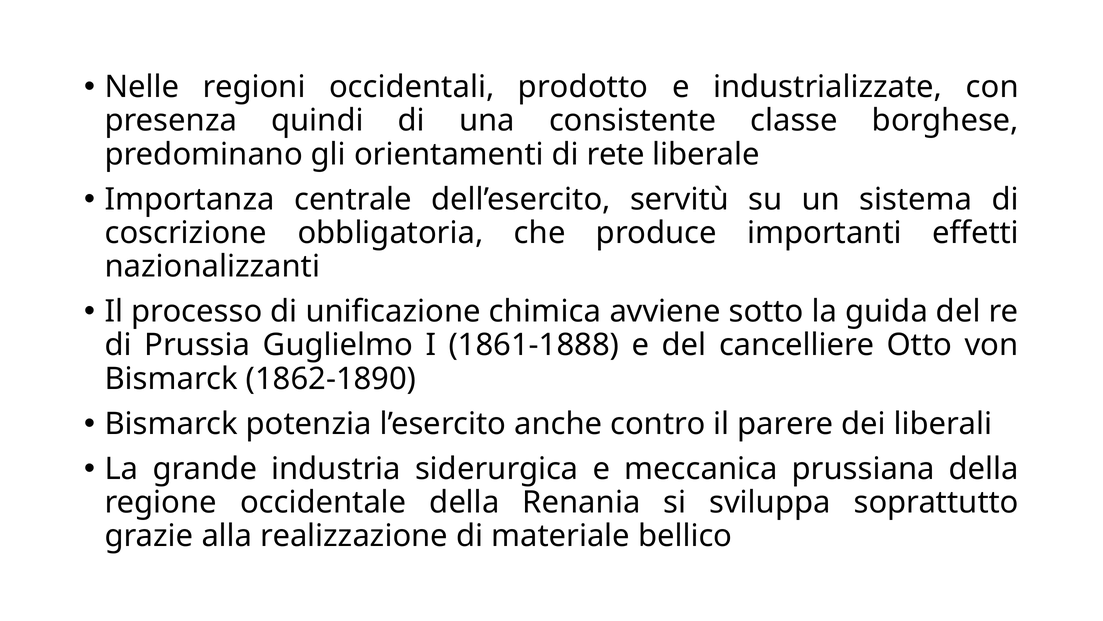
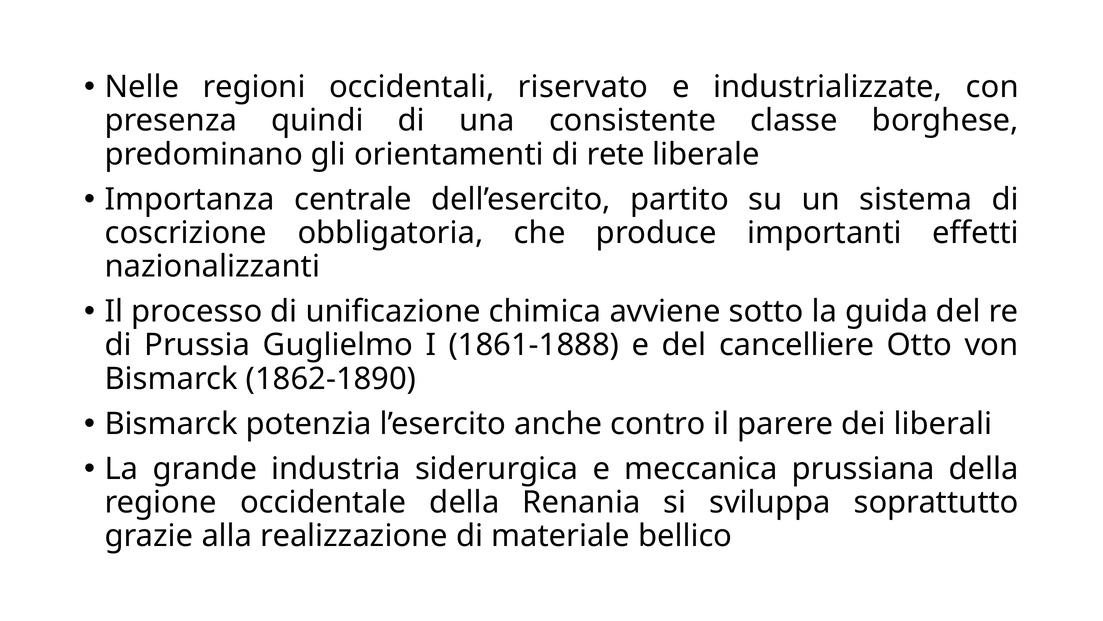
prodotto: prodotto -> riservato (583, 87)
servitù: servitù -> partito (679, 199)
